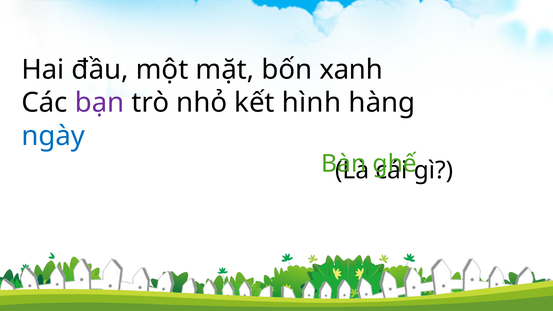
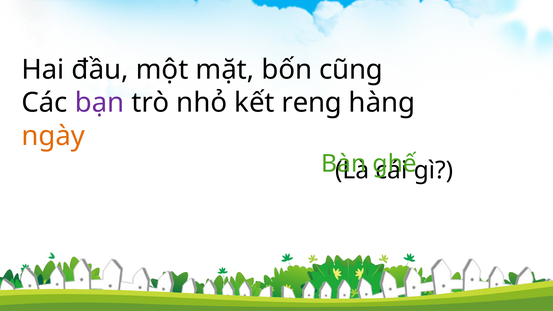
xanh: xanh -> cũng (351, 70)
hình: hình -> reng (312, 103)
ngày colour: blue -> orange (53, 136)
